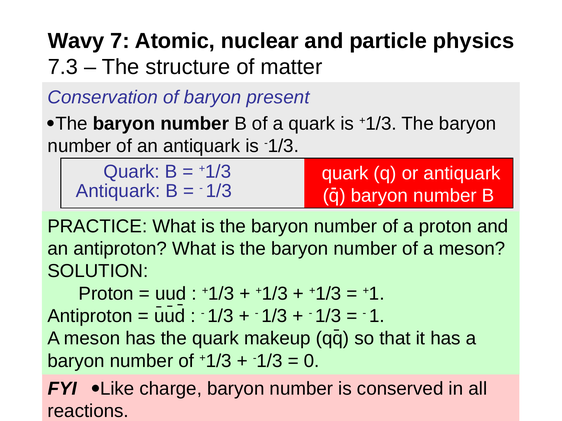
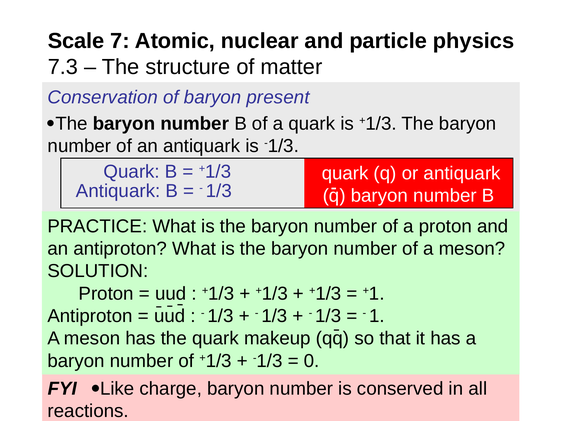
Wavy: Wavy -> Scale (76, 41)
